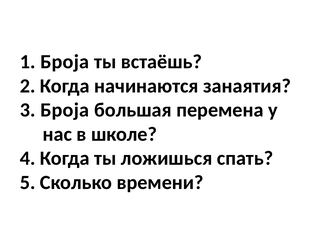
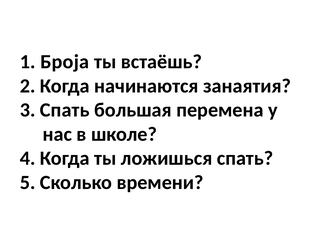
3 Броја: Броја -> Спать (65, 110)
